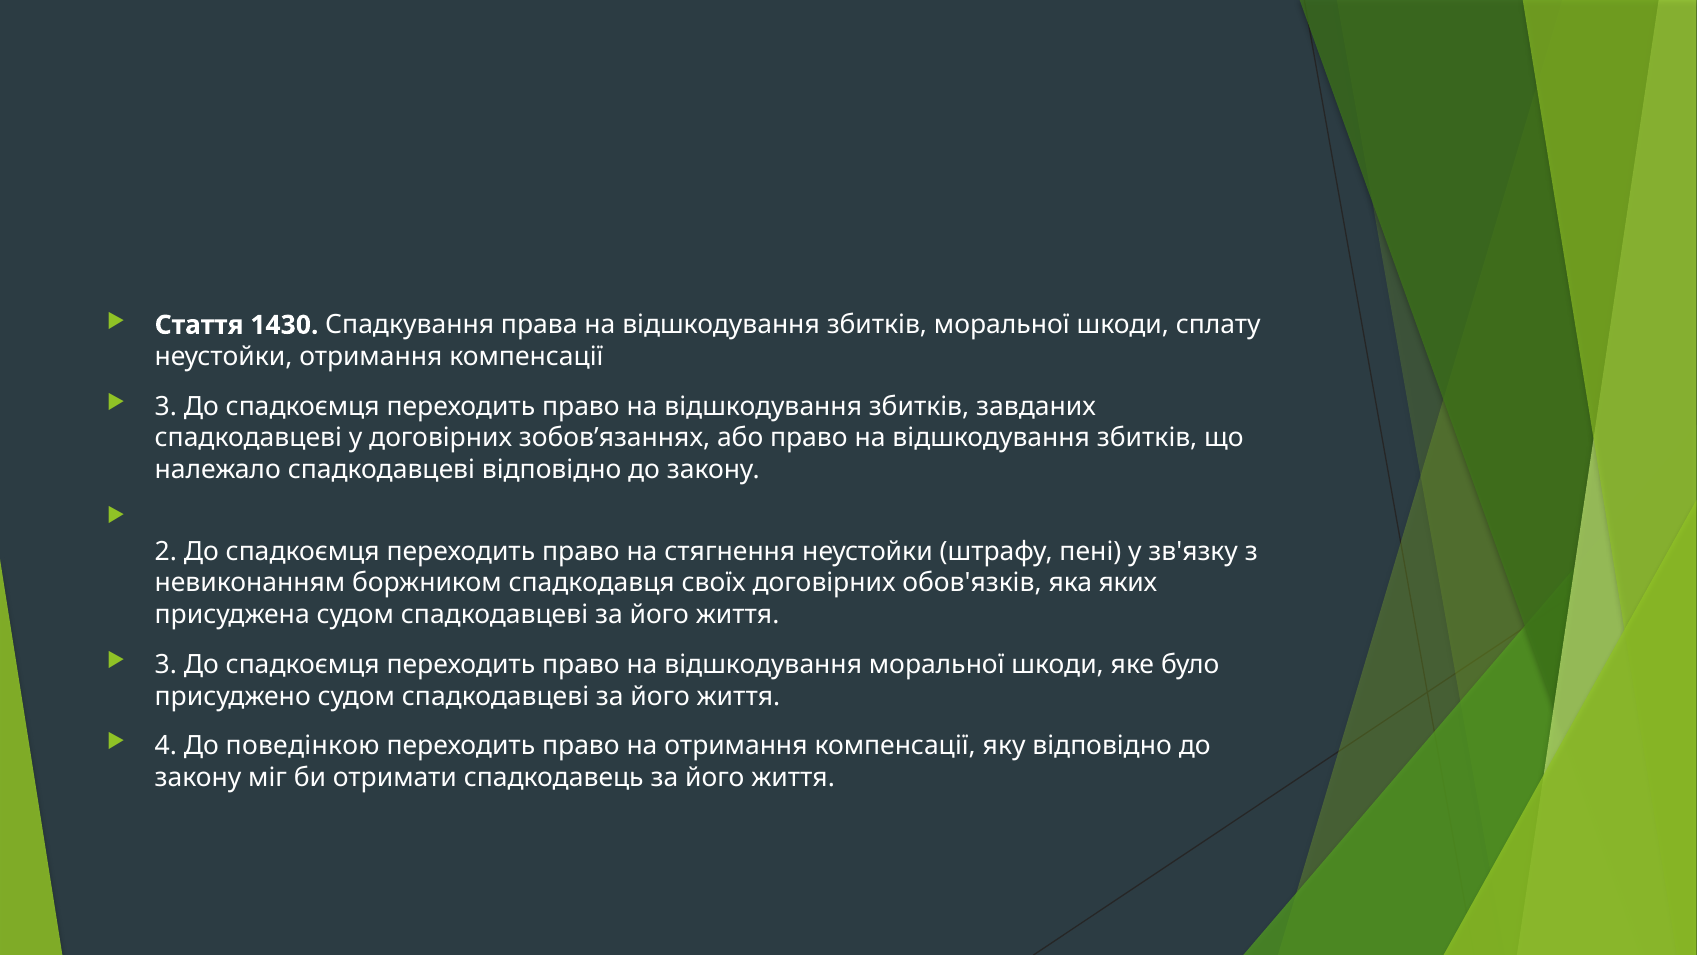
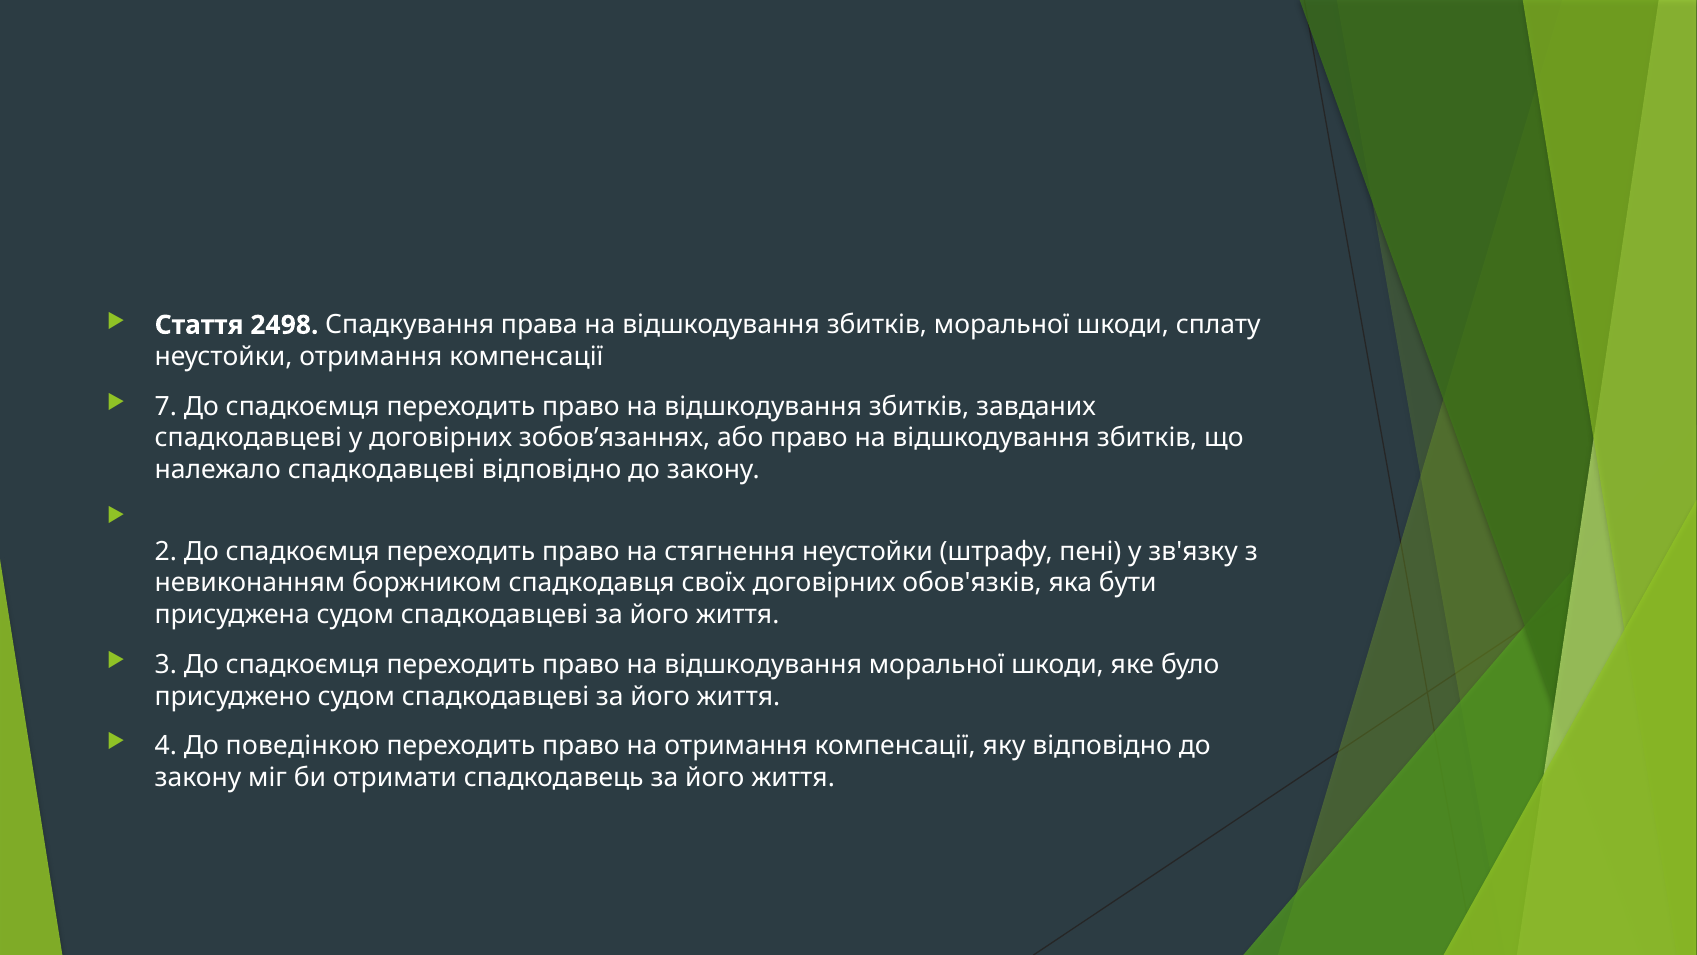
1430: 1430 -> 2498 (284, 325)
3: 3 -> 7 (166, 406)
яких: яких -> бути (1128, 583)
